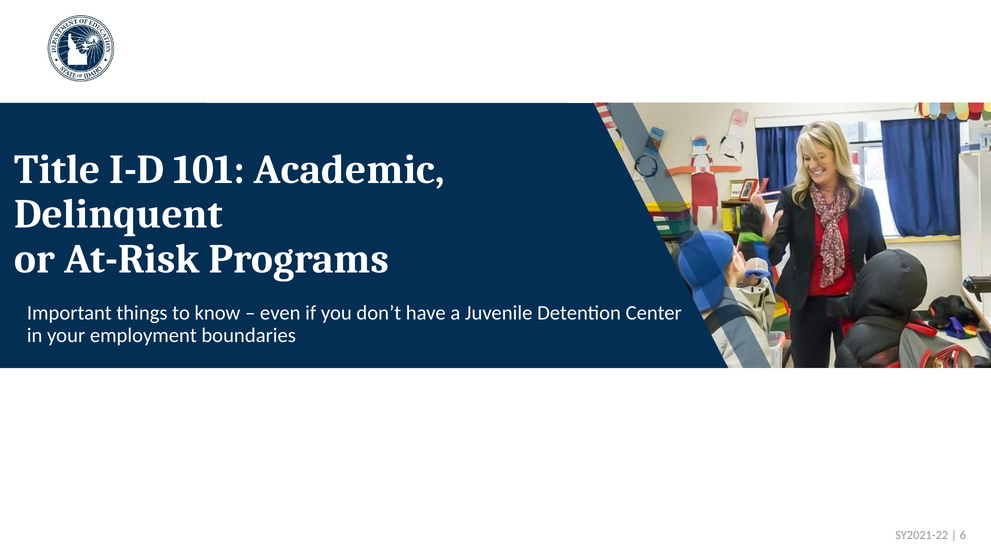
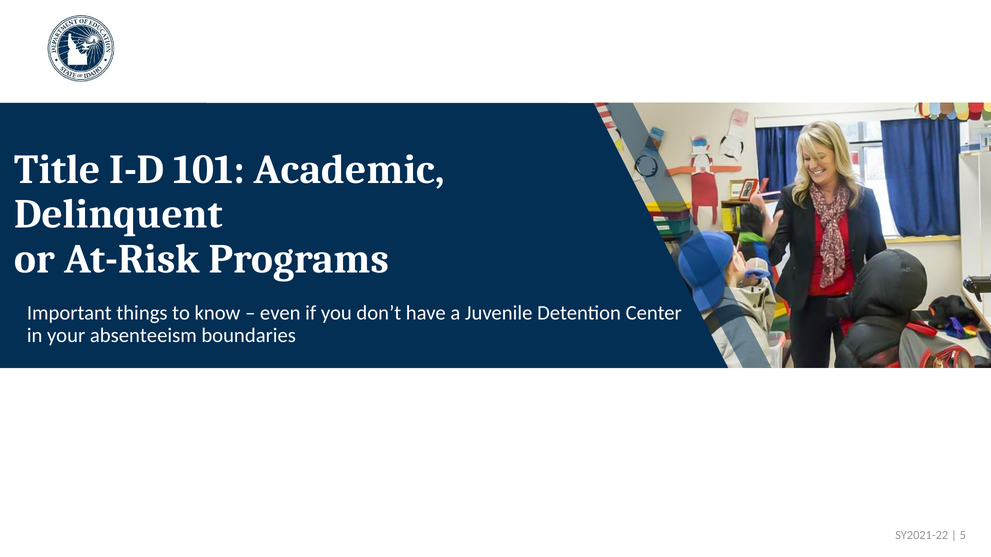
employment: employment -> absenteeism (143, 336)
6: 6 -> 5 (963, 535)
